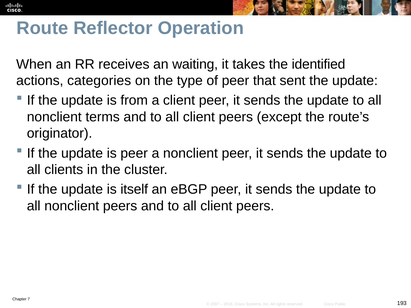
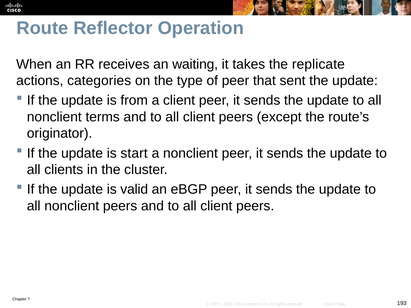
identified: identified -> replicate (318, 64)
is peer: peer -> start (134, 153)
itself: itself -> valid (134, 190)
